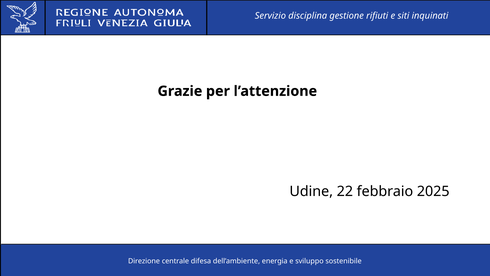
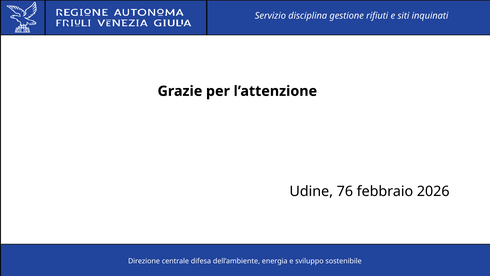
22: 22 -> 76 (345, 191)
2025: 2025 -> 2026 (433, 191)
